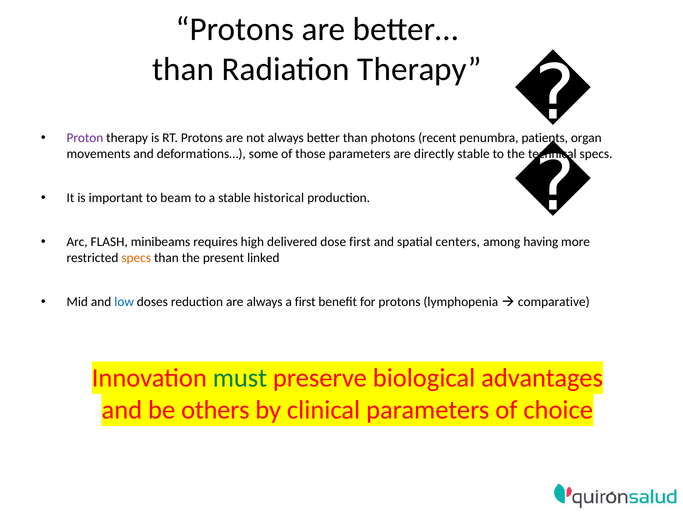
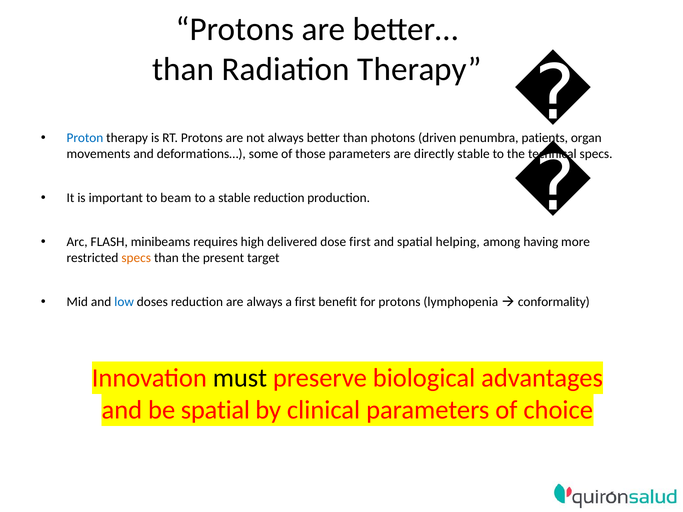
Proton colour: purple -> blue (85, 138)
recent: recent -> driven (437, 138)
stable historical: historical -> reduction (279, 198)
centers: centers -> helping (458, 242)
linked: linked -> target (263, 258)
comparative: comparative -> conformality (554, 302)
must colour: green -> black (240, 378)
be others: others -> spatial (215, 410)
